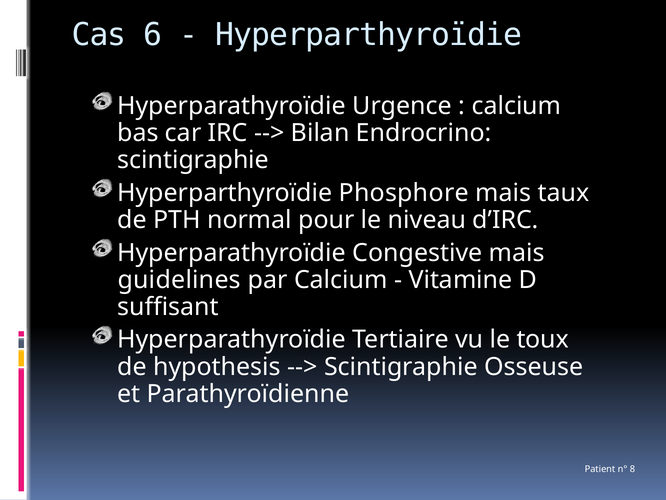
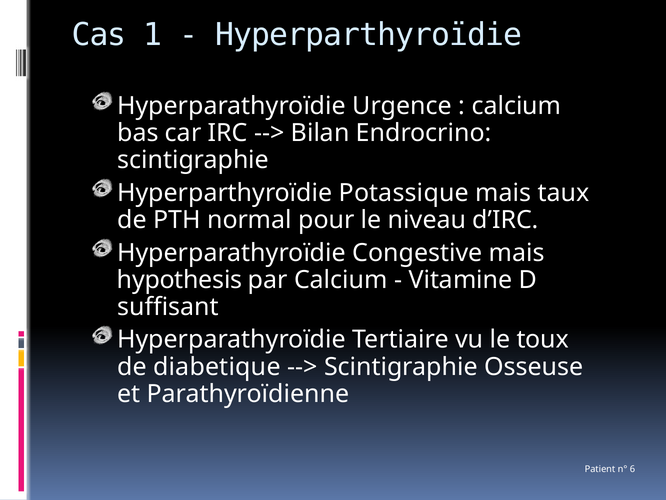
6: 6 -> 1 (153, 35)
Phosphore: Phosphore -> Potassique (404, 193)
guidelines: guidelines -> hypothesis (180, 280)
hypothesis: hypothesis -> diabetique (217, 366)
8: 8 -> 6 (632, 469)
